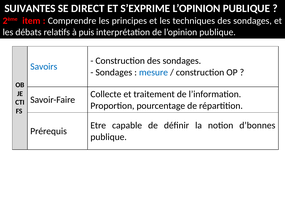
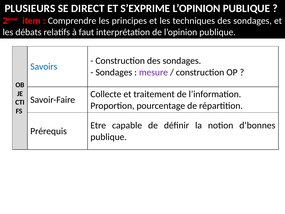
SUIVANTES: SUIVANTES -> PLUSIEURS (30, 8)
puis: puis -> faut (86, 32)
mesure colour: blue -> purple (153, 72)
